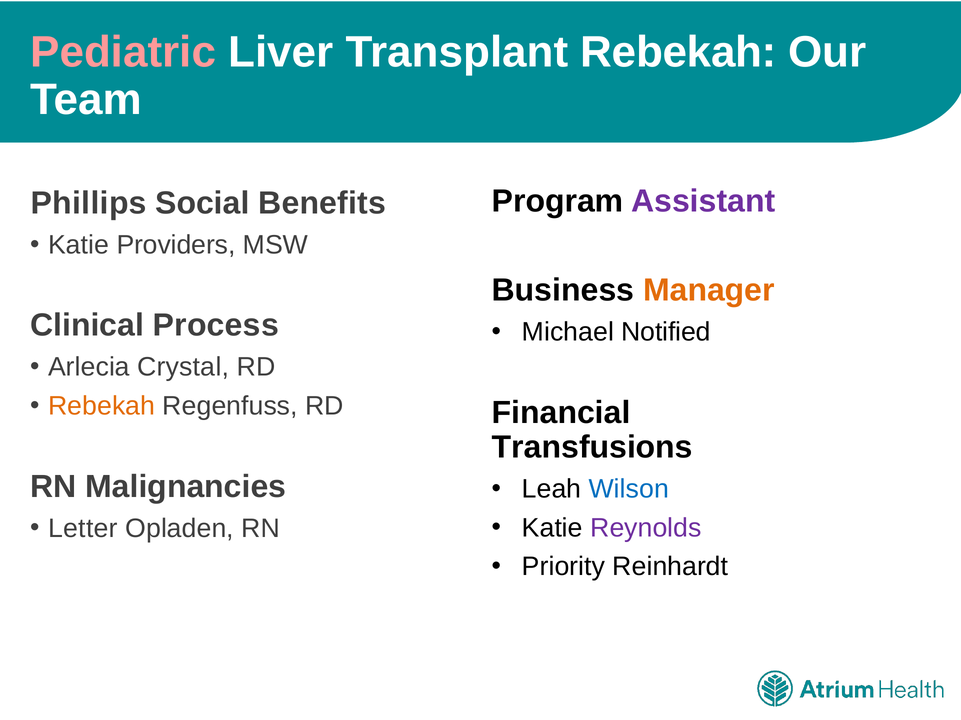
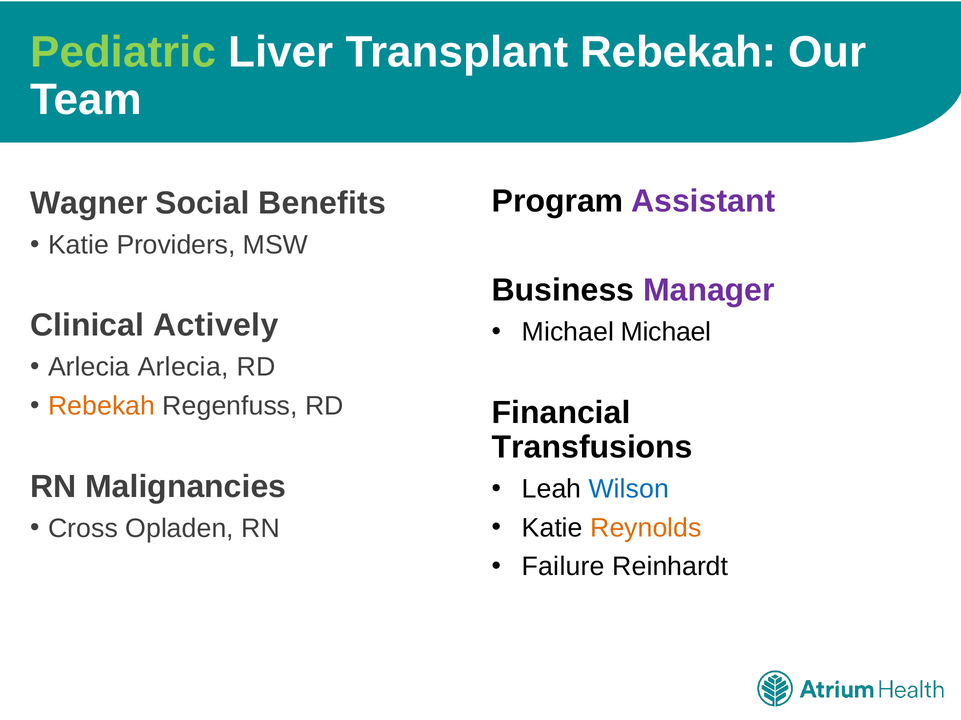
Pediatric colour: pink -> light green (123, 52)
Phillips: Phillips -> Wagner (89, 203)
Manager colour: orange -> purple (709, 291)
Process: Process -> Actively (216, 326)
Michael Notified: Notified -> Michael (666, 332)
Arlecia Crystal: Crystal -> Arlecia (183, 368)
Reynolds colour: purple -> orange (646, 528)
Letter: Letter -> Cross (83, 529)
Priority: Priority -> Failure (563, 567)
